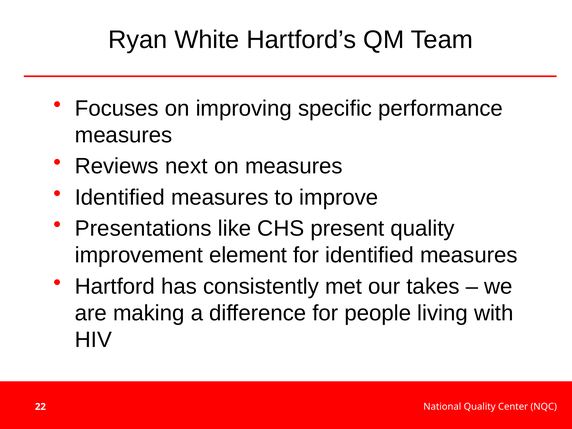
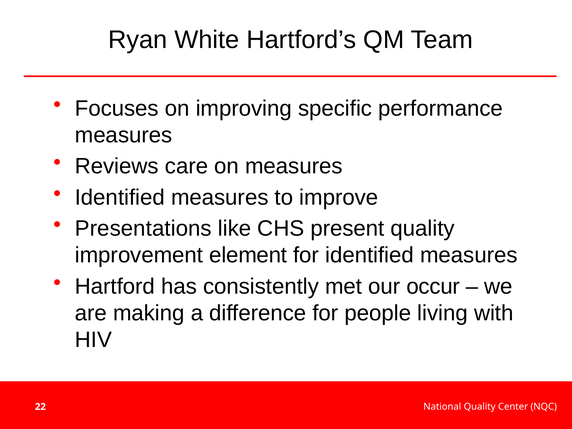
next: next -> care (187, 166)
takes: takes -> occur (433, 286)
